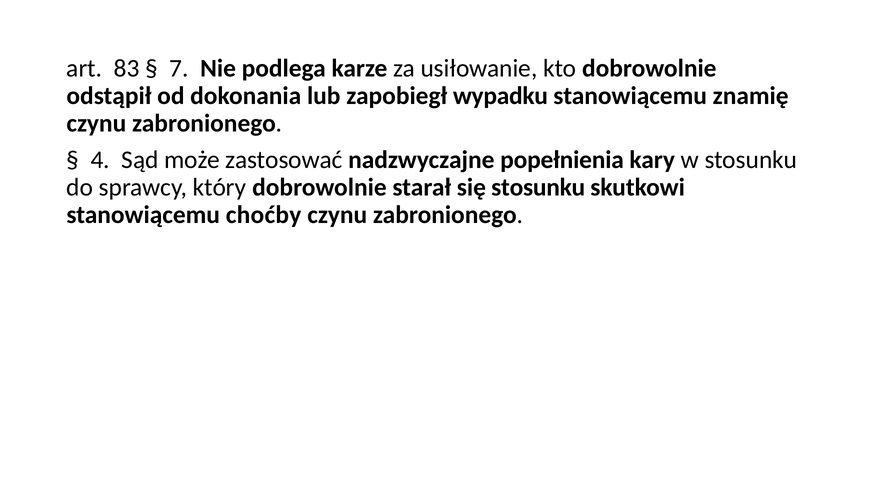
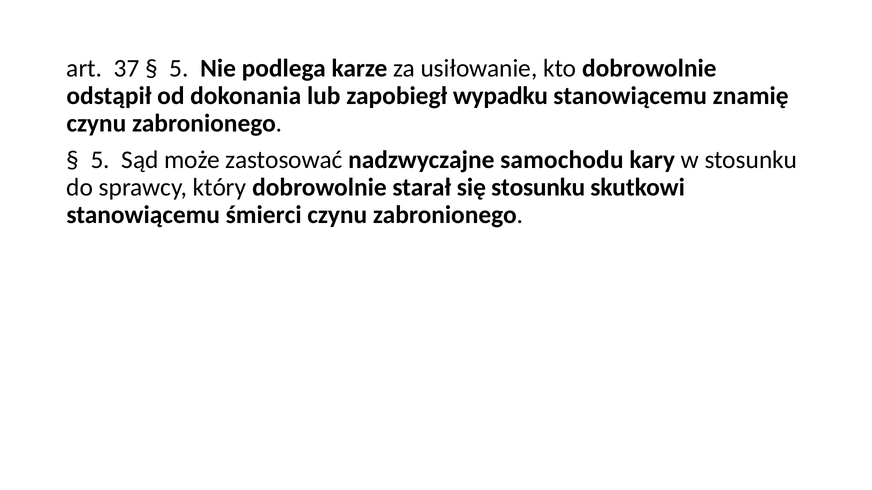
83: 83 -> 37 (127, 69)
7: 7 -> 5 (179, 69)
4: 4 -> 5 (100, 160)
popełnienia: popełnienia -> samochodu (562, 160)
choćby: choćby -> śmierci (264, 215)
